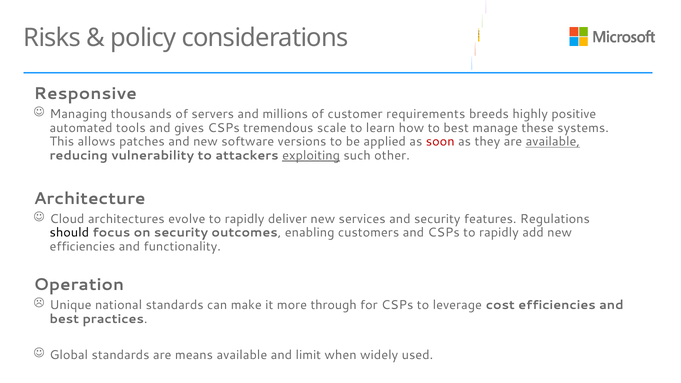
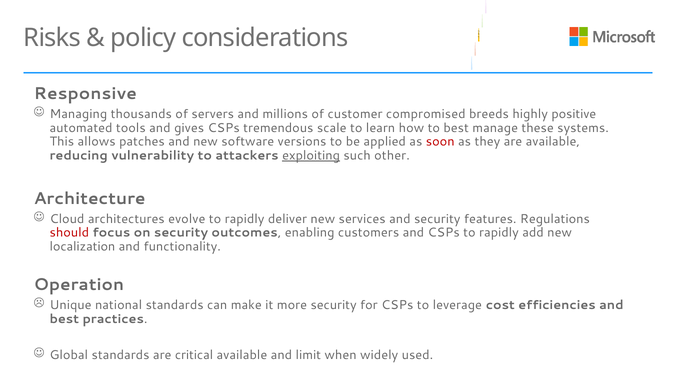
requirements: requirements -> compromised (426, 114)
available underline: present -> none (553, 142)
should colour: black -> red (69, 233)
efficiencies: efficiencies -> localization (82, 246)
more through: through -> security (334, 305)
means: means -> critical (194, 355)
